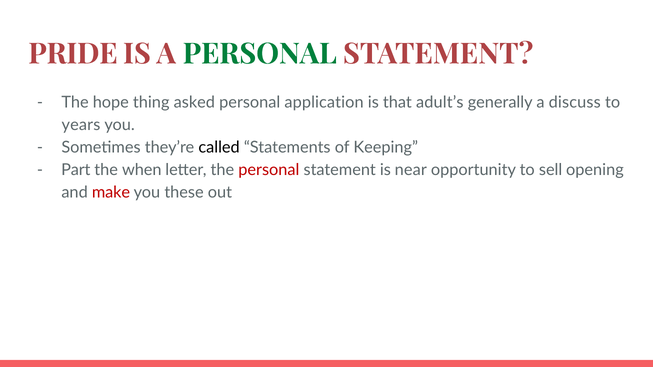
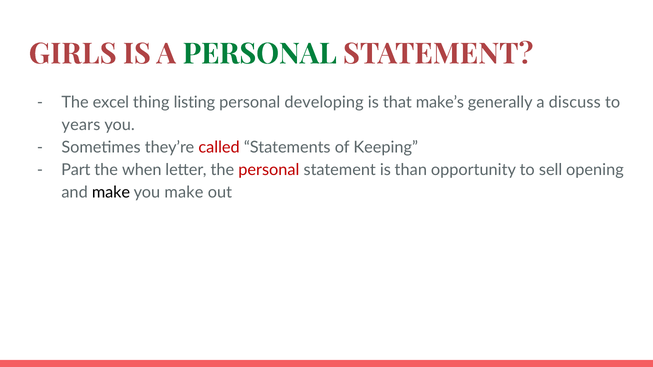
PRIDE: PRIDE -> GIRLS (73, 54)
hope: hope -> excel (111, 103)
asked: asked -> listing (194, 103)
application: application -> developing (324, 103)
adult’s: adult’s -> make’s (440, 103)
called colour: black -> red (219, 148)
near: near -> than (411, 170)
make colour: red -> black (111, 193)
you these: these -> make (184, 193)
